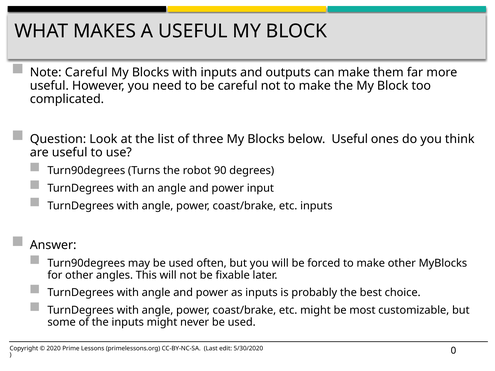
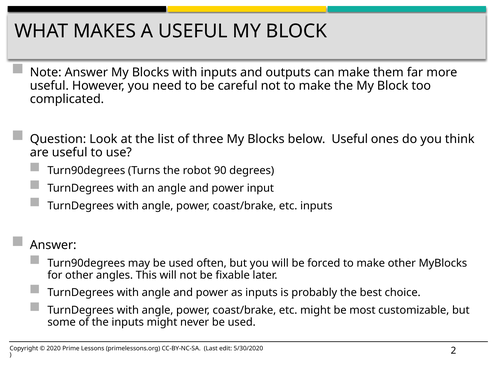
Note Careful: Careful -> Answer (86, 72)
0: 0 -> 2 (453, 351)
